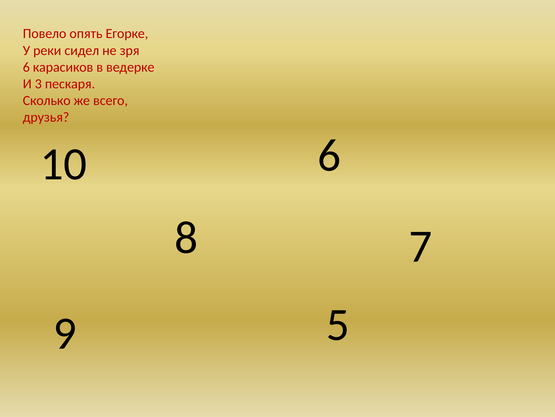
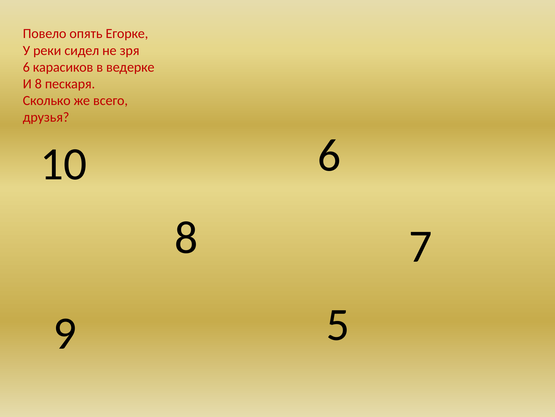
И 3: 3 -> 8 (38, 84)
